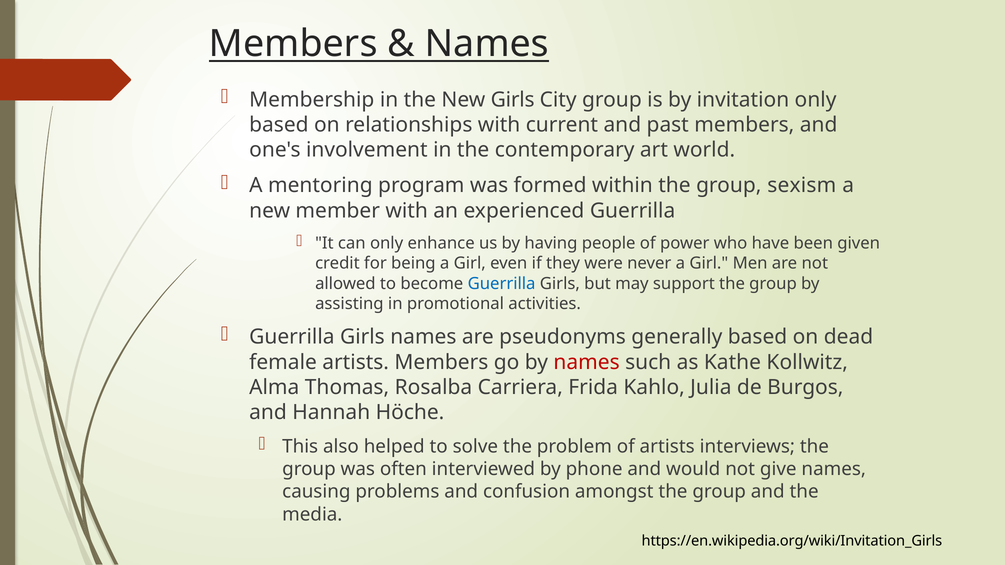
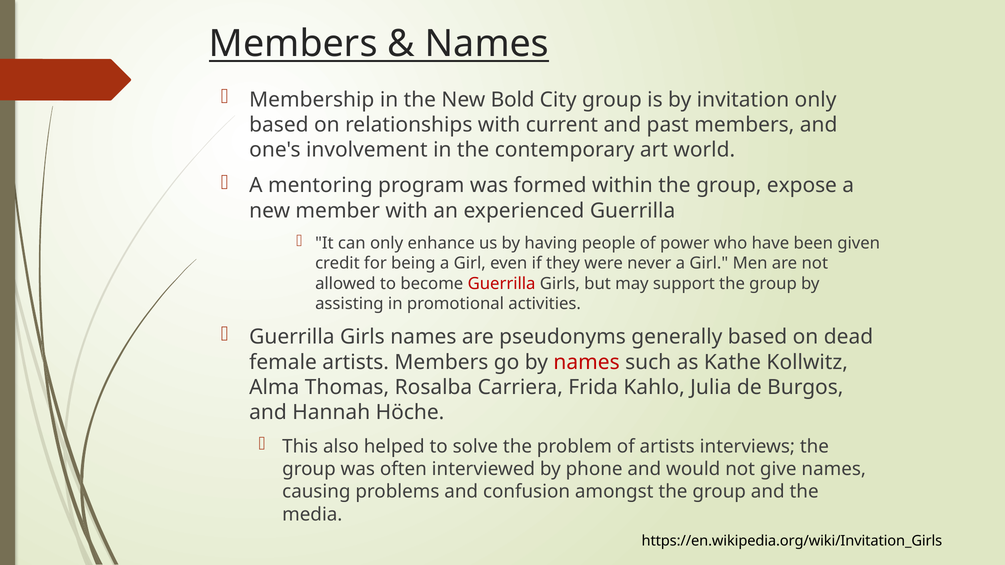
New Girls: Girls -> Bold (513, 100)
sexism: sexism -> expose (802, 186)
Guerrilla colour: blue -> red (502, 284)
